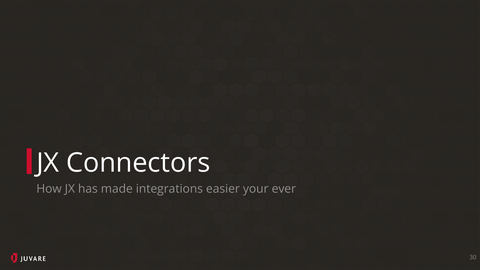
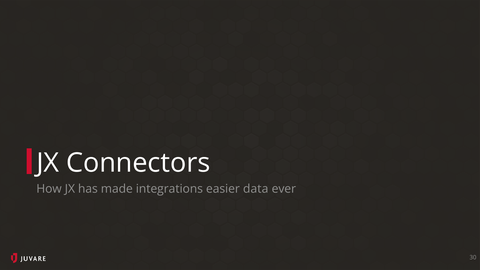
your: your -> data (256, 189)
